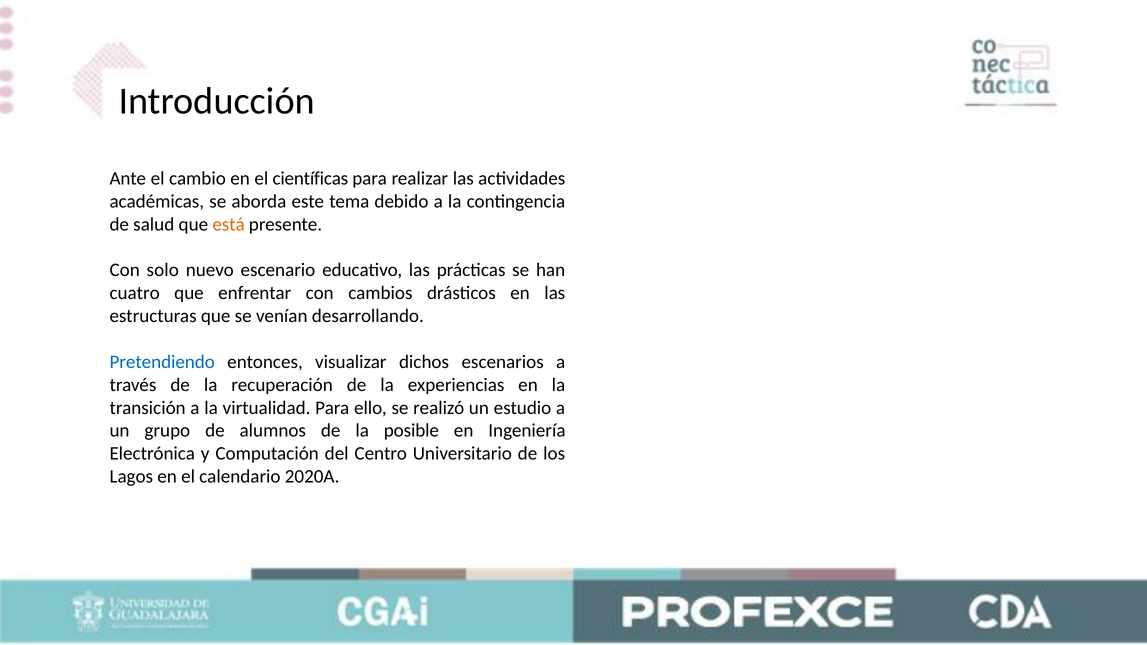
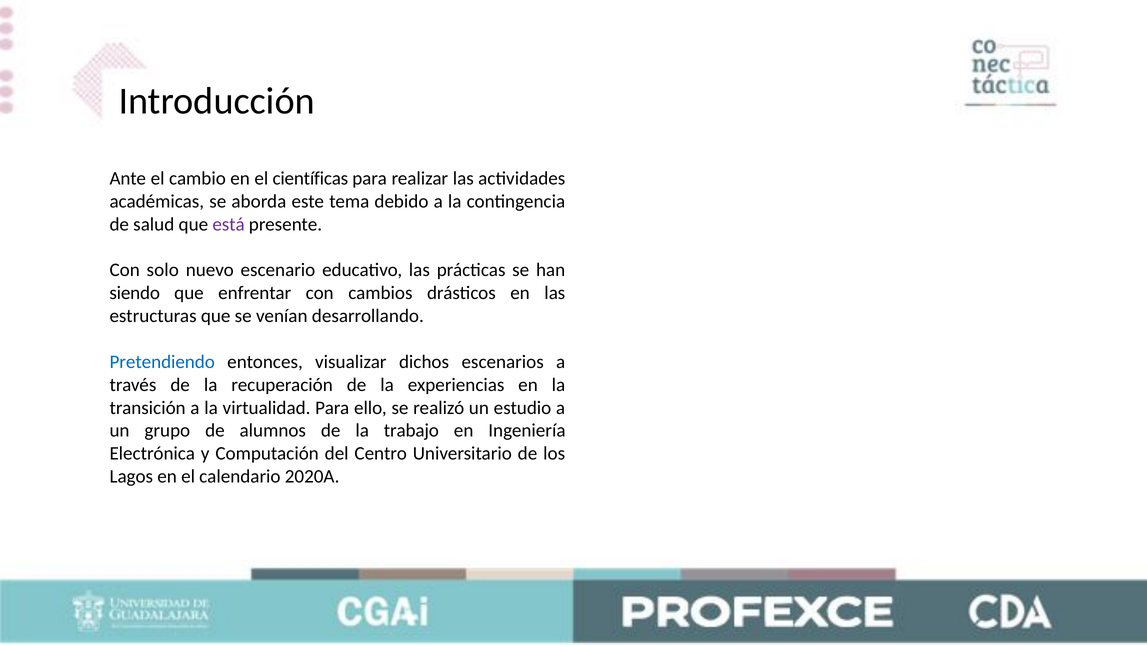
está colour: orange -> purple (229, 224)
cuatro: cuatro -> siendo (135, 293)
posible: posible -> trabajo (411, 431)
